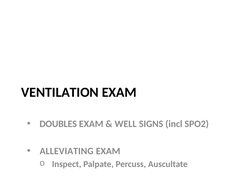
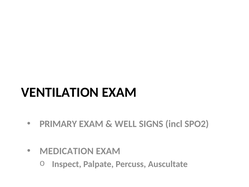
DOUBLES: DOUBLES -> PRIMARY (58, 124)
ALLEVIATING: ALLEVIATING -> MEDICATION (67, 151)
